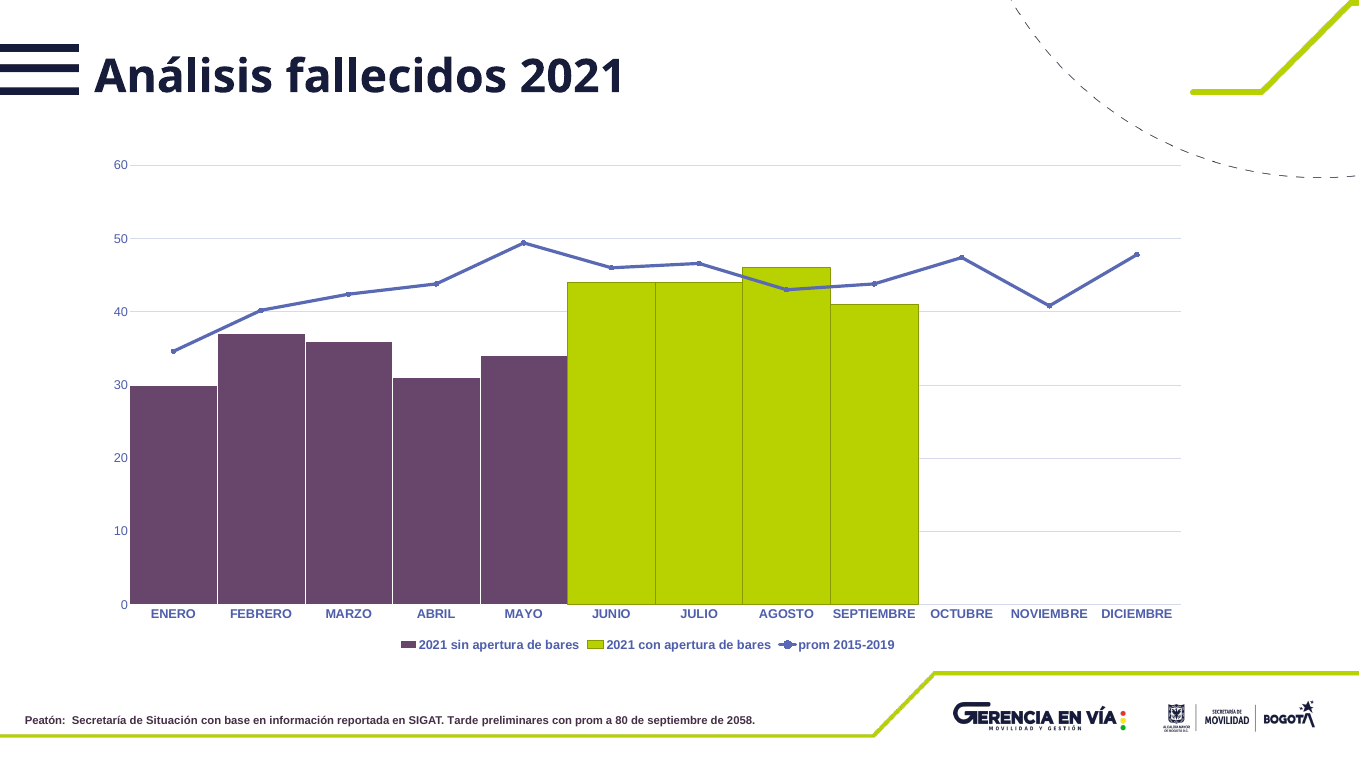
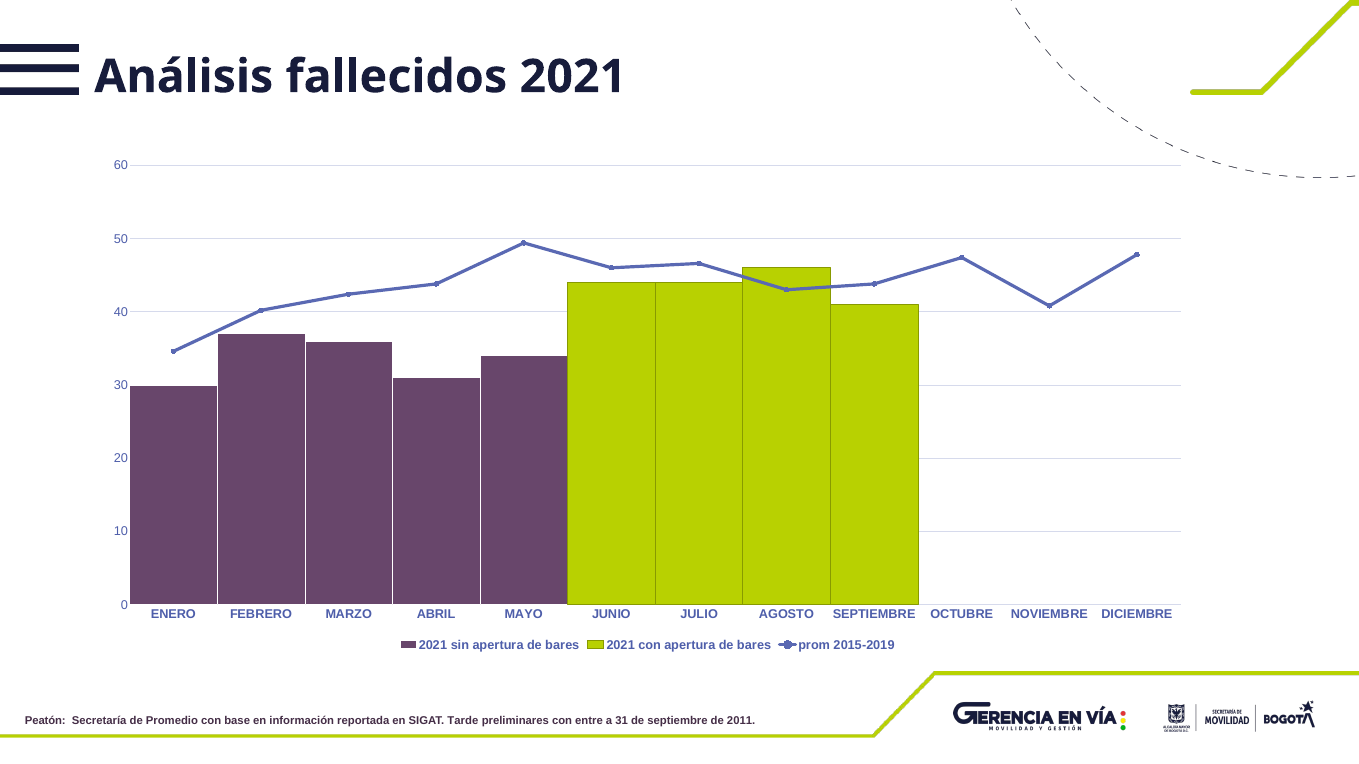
Situación: Situación -> Promedio (172, 721)
con prom: prom -> entre (589, 721)
80: 80 -> 31 (622, 721)
2058: 2058 -> 2011 (741, 721)
